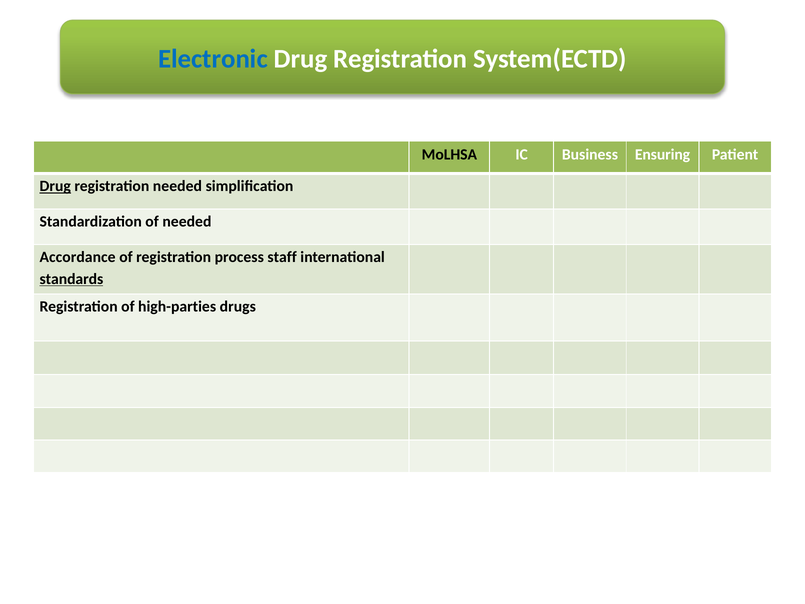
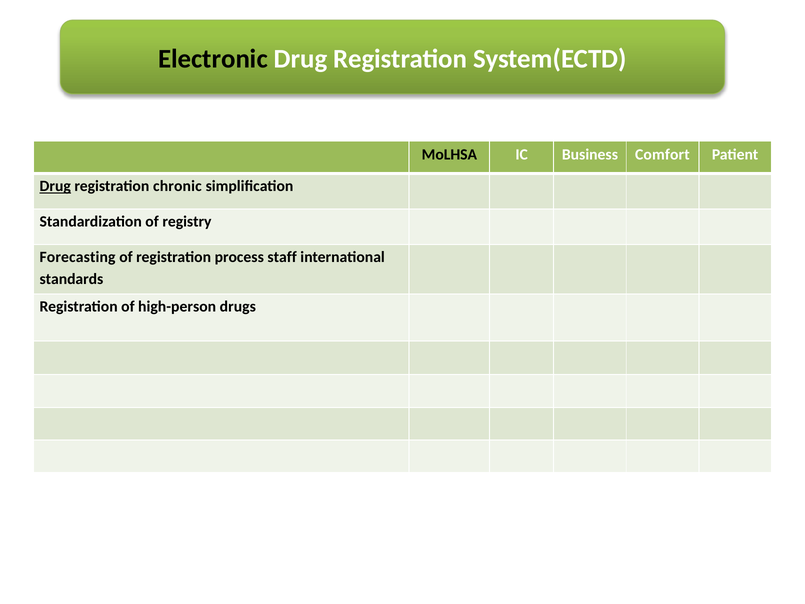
Electronic colour: blue -> black (213, 59)
Ensuring: Ensuring -> Comfort (662, 155)
registration needed: needed -> chronic (177, 186)
of needed: needed -> registry (187, 222)
Accordance: Accordance -> Forecasting (78, 257)
standards underline: present -> none (71, 279)
high-parties: high-parties -> high-person (177, 307)
